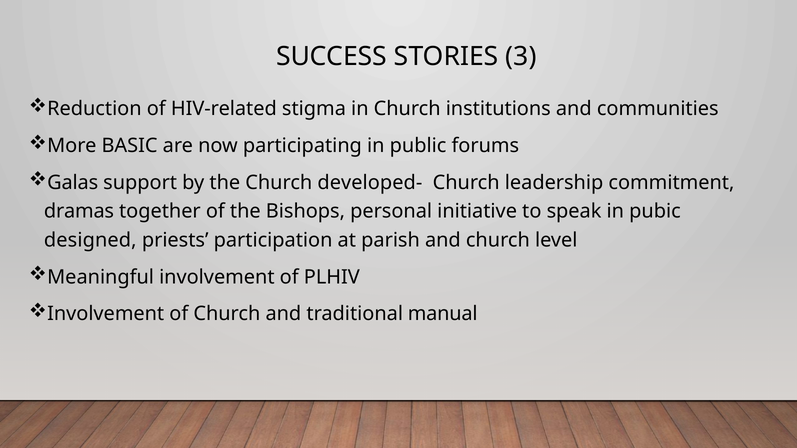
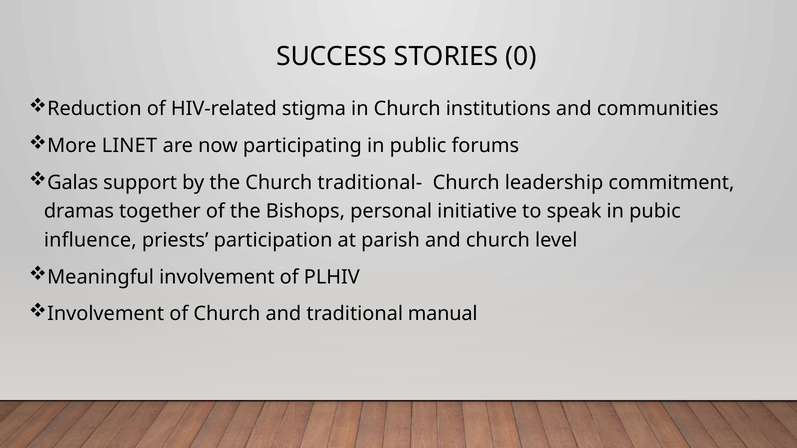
3: 3 -> 0 (521, 57)
BASIC: BASIC -> LINET (129, 146)
developed-: developed- -> traditional- (370, 183)
designed: designed -> influence (90, 240)
